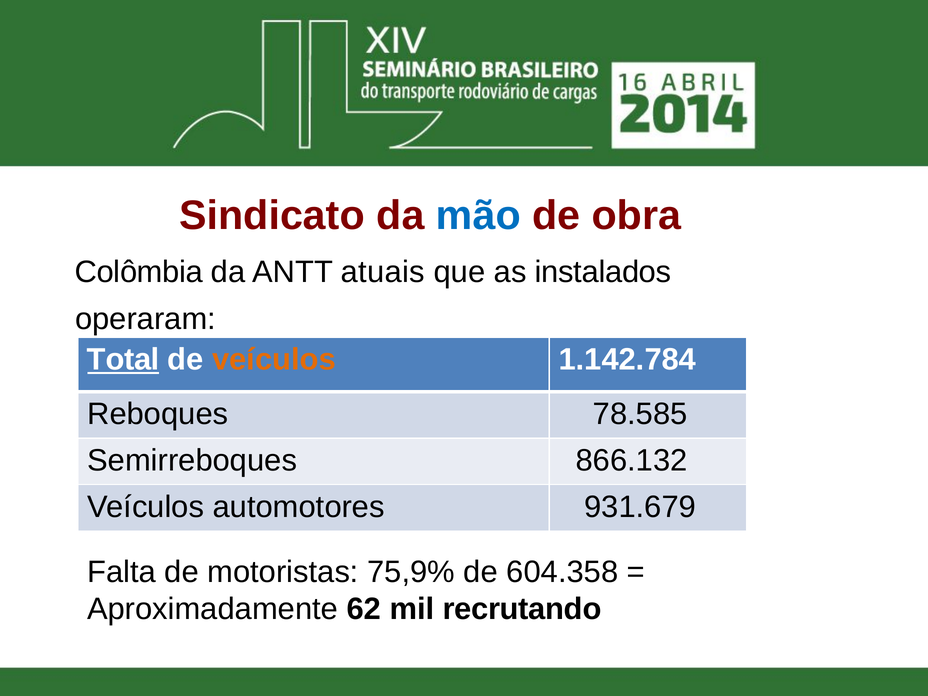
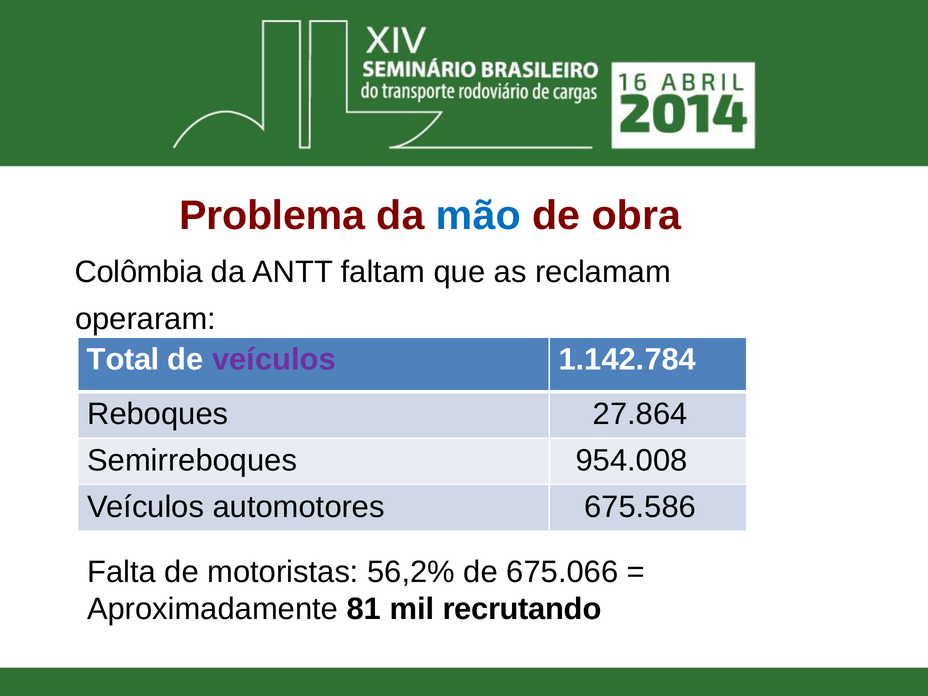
Sindicato: Sindicato -> Problema (272, 216)
atuais: atuais -> faltam (383, 272)
instalados: instalados -> reclamam (603, 272)
Total underline: present -> none (123, 360)
veículos colour: orange -> purple (274, 360)
78.585: 78.585 -> 27.864 (640, 414)
866.132: 866.132 -> 954.008 (632, 461)
931.679: 931.679 -> 675.586 (640, 507)
75,9%: 75,9% -> 56,2% (411, 572)
604.358: 604.358 -> 675.066 (562, 572)
62: 62 -> 81 (364, 609)
